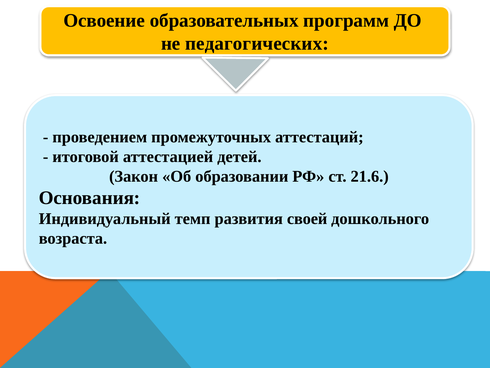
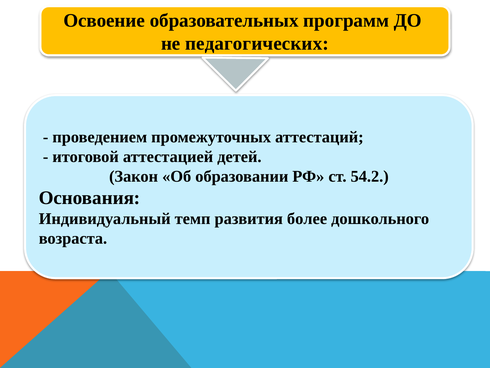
21.6: 21.6 -> 54.2 (370, 176)
своей: своей -> более (307, 219)
